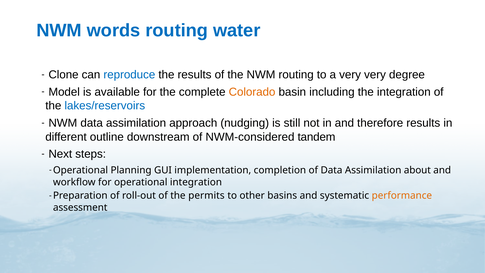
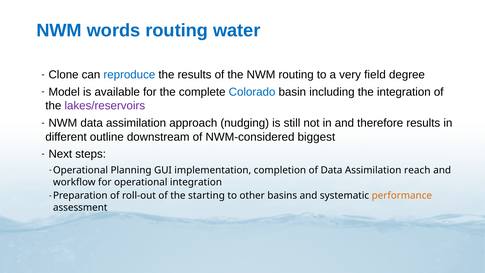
very very: very -> field (375, 75)
Colorado colour: orange -> blue (252, 92)
lakes/reservoirs colour: blue -> purple (105, 106)
tandem: tandem -> biggest (316, 137)
about: about -> reach (417, 170)
permits: permits -> starting (206, 196)
